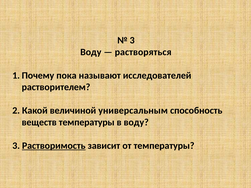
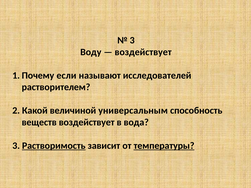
растворяться: растворяться -> воздействует (143, 52)
пока: пока -> если (66, 75)
веществ температуры: температуры -> воздействует (87, 122)
в воду: воду -> вода (136, 122)
температуры underline: none -> present (164, 146)
